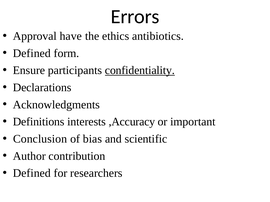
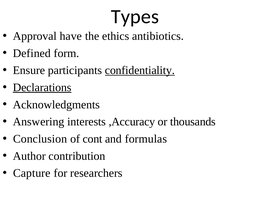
Errors: Errors -> Types (135, 17)
Declarations underline: none -> present (42, 88)
Definitions: Definitions -> Answering (39, 122)
important: important -> thousands (193, 122)
bias: bias -> cont (93, 139)
scientific: scientific -> formulas (146, 139)
Defined: Defined -> Capture (32, 174)
